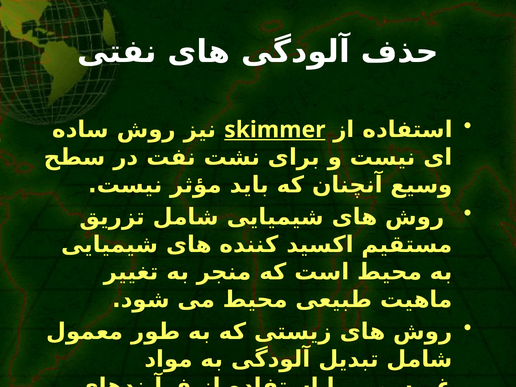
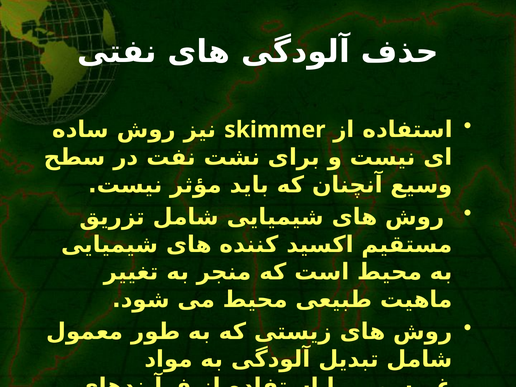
skimmer underline: present -> none (275, 130)
